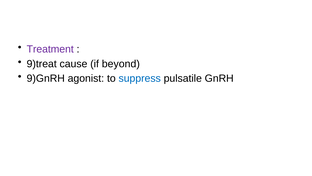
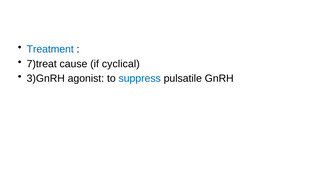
Treatment colour: purple -> blue (50, 49)
9)treat: 9)treat -> 7)treat (42, 64)
beyond: beyond -> cyclical (121, 64)
9)GnRH: 9)GnRH -> 3)GnRH (46, 78)
